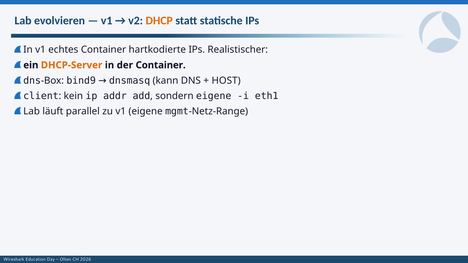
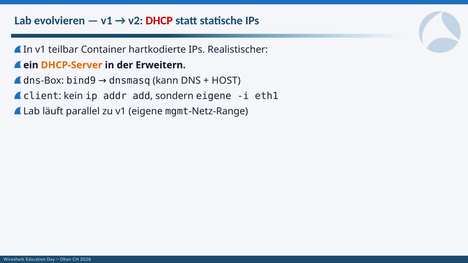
DHCP colour: orange -> red (159, 21)
echtes: echtes -> teilbar (63, 50)
der Container: Container -> Erweitern (161, 65)
